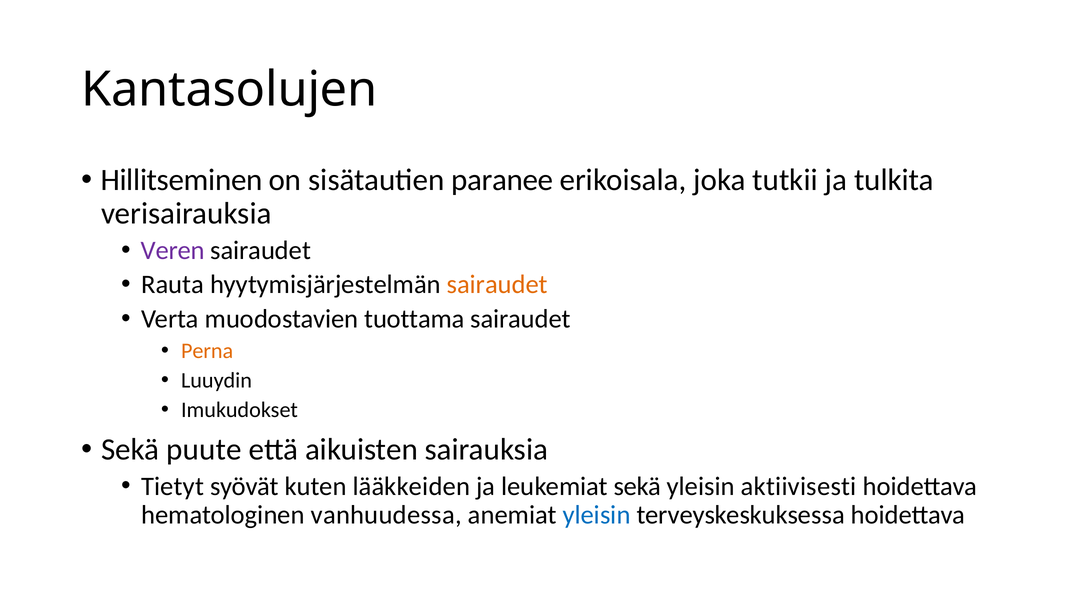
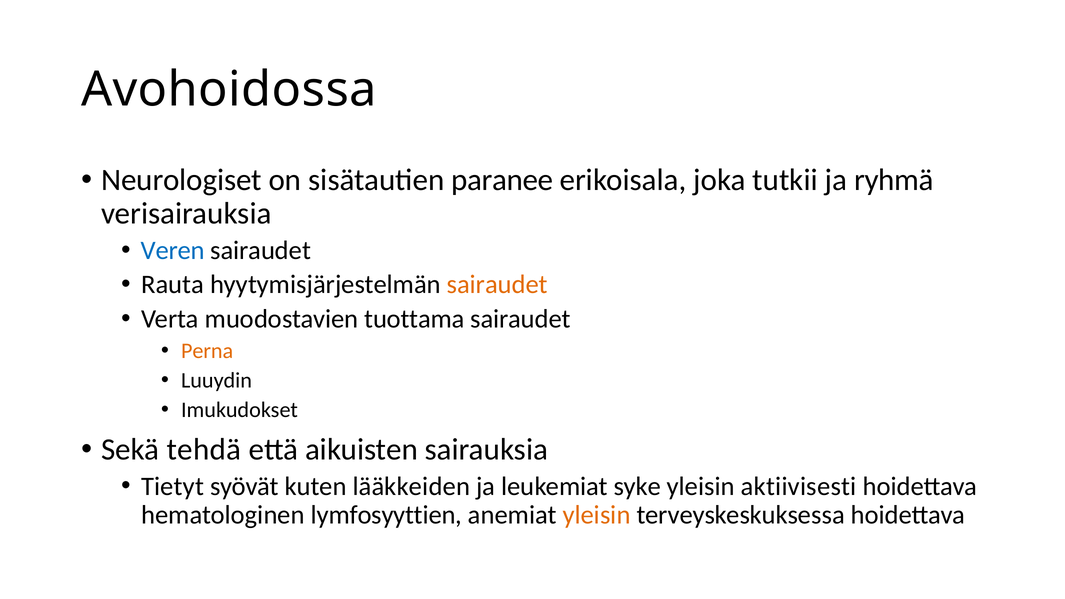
Kantasolujen: Kantasolujen -> Avohoidossa (229, 89)
Hillitseminen: Hillitseminen -> Neurologiset (181, 180)
tulkita: tulkita -> ryhmä (894, 180)
Veren colour: purple -> blue (173, 250)
puute: puute -> tehdä (204, 450)
leukemiat sekä: sekä -> syke (637, 486)
vanhuudessa: vanhuudessa -> lymfosyyttien (386, 515)
yleisin colour: blue -> orange (597, 515)
